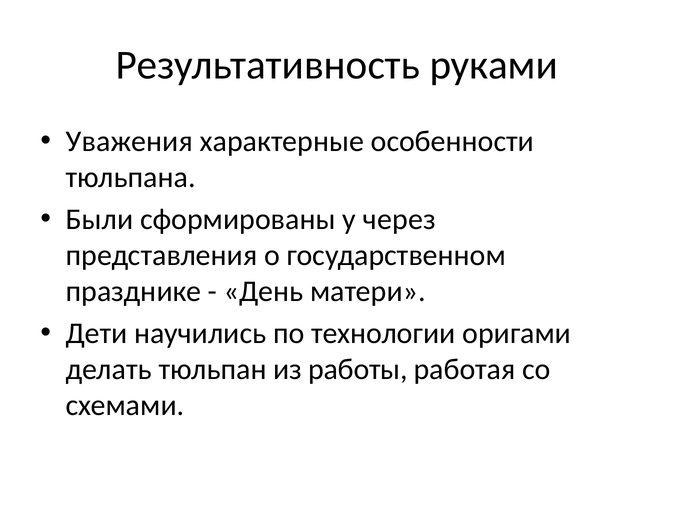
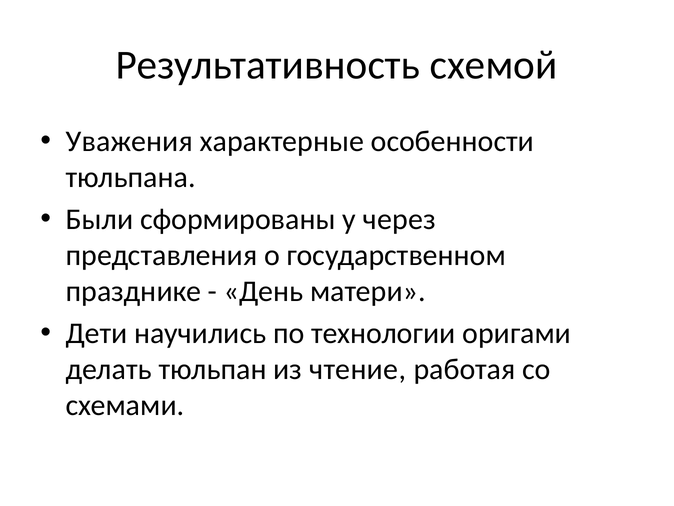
руками: руками -> схемой (494, 65)
работы: работы -> чтение (358, 369)
